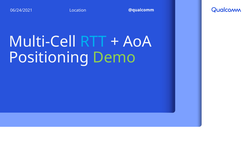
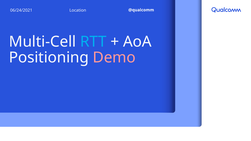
Demo colour: light green -> pink (114, 58)
